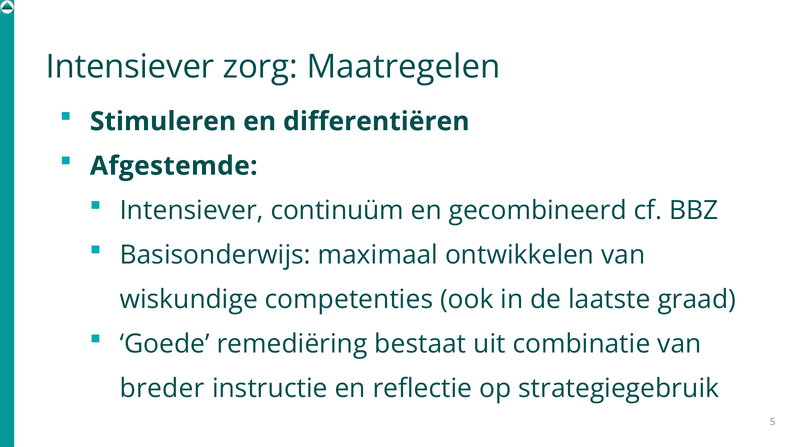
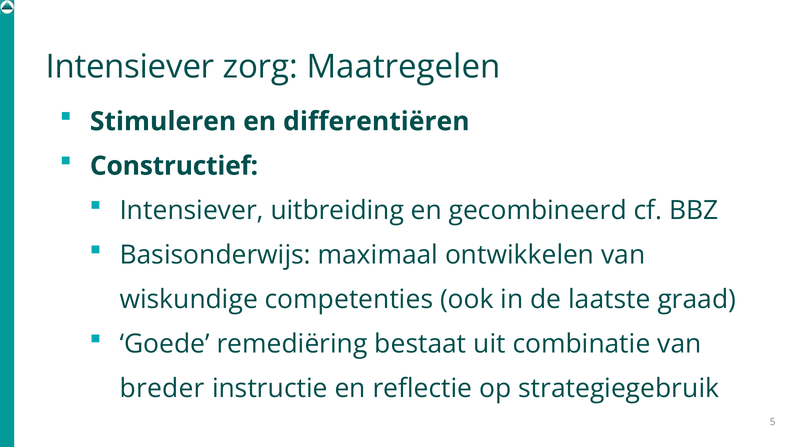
Afgestemde: Afgestemde -> Constructief (174, 166)
continuüm: continuüm -> uitbreiding (337, 210)
